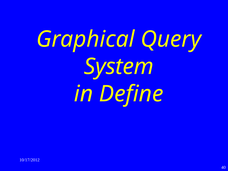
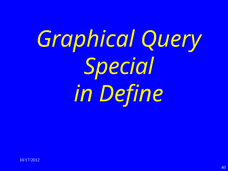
System: System -> Special (119, 67)
